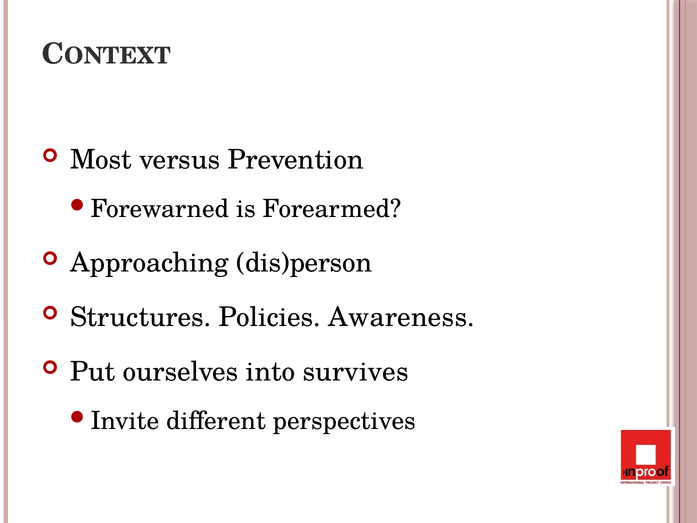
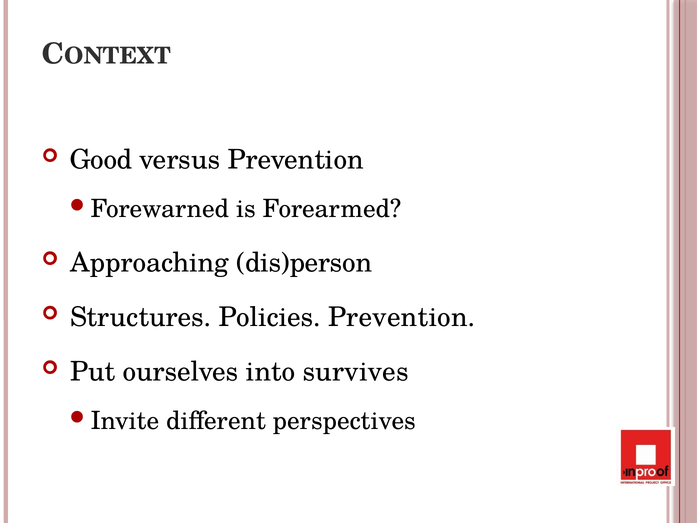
Most: Most -> Good (101, 160)
Policies Awareness: Awareness -> Prevention (402, 317)
